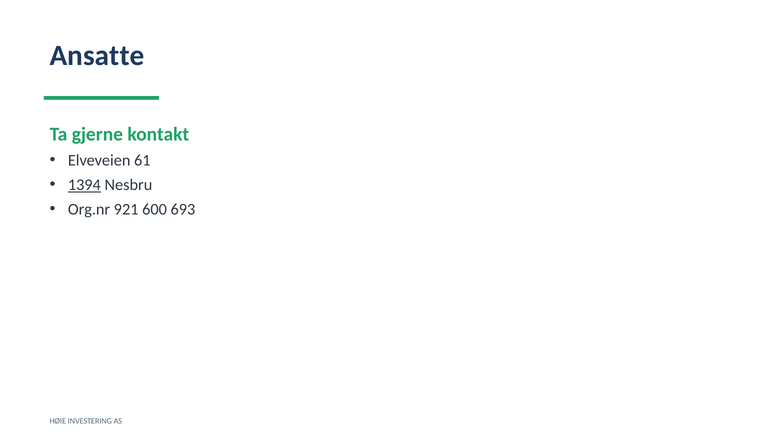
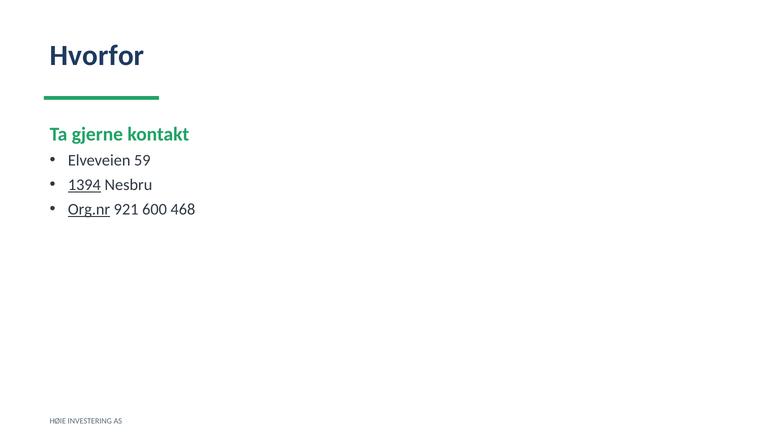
Ansatte: Ansatte -> Hvorfor (97, 56)
61: 61 -> 59 (142, 160)
Org.nr underline: none -> present (89, 209)
693: 693 -> 468 (183, 209)
